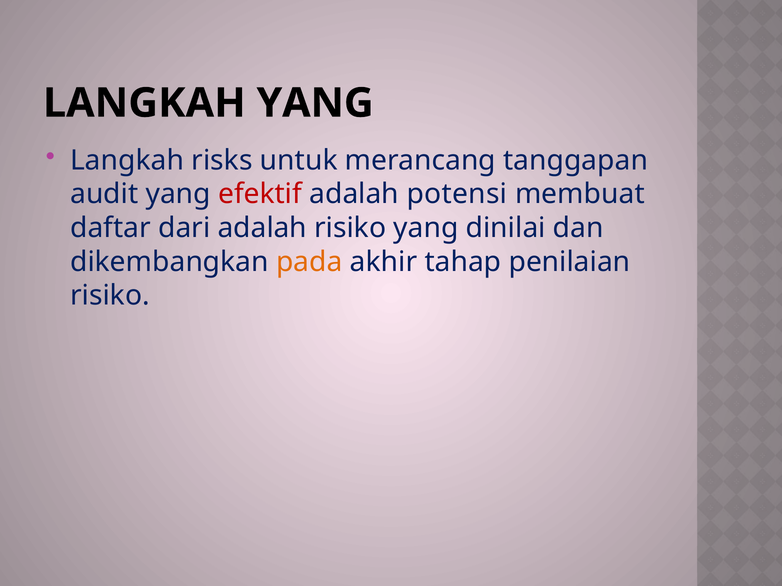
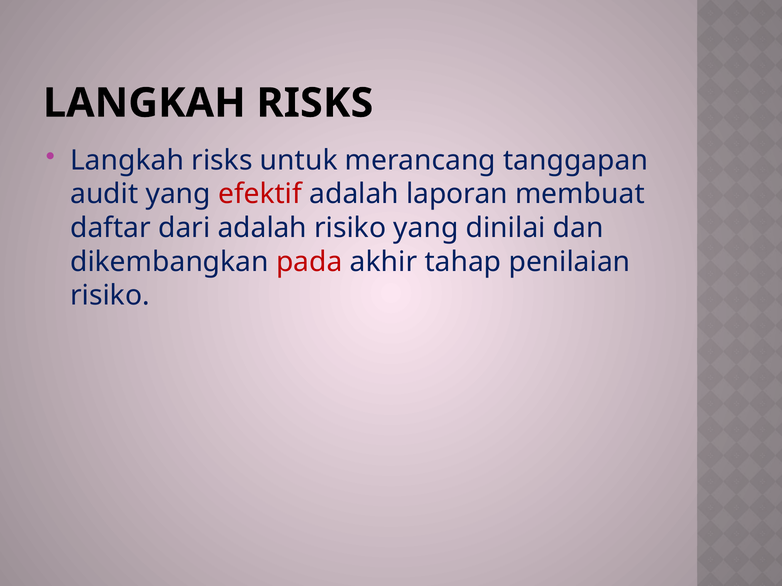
YANG: YANG -> RISKS (315, 103)
potensi: potensi -> laporan (457, 194)
pada colour: orange -> red (309, 262)
